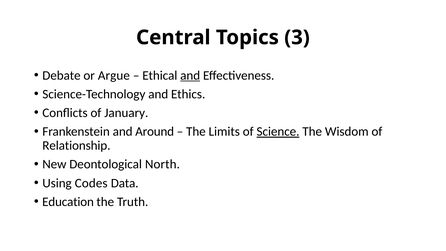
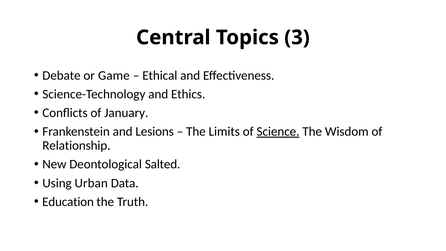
Argue: Argue -> Game (114, 75)
and underline: present -> none (190, 75)
Around: Around -> Lesions (155, 132)
North: North -> Salted (163, 164)
Codes: Codes -> Urban (91, 183)
